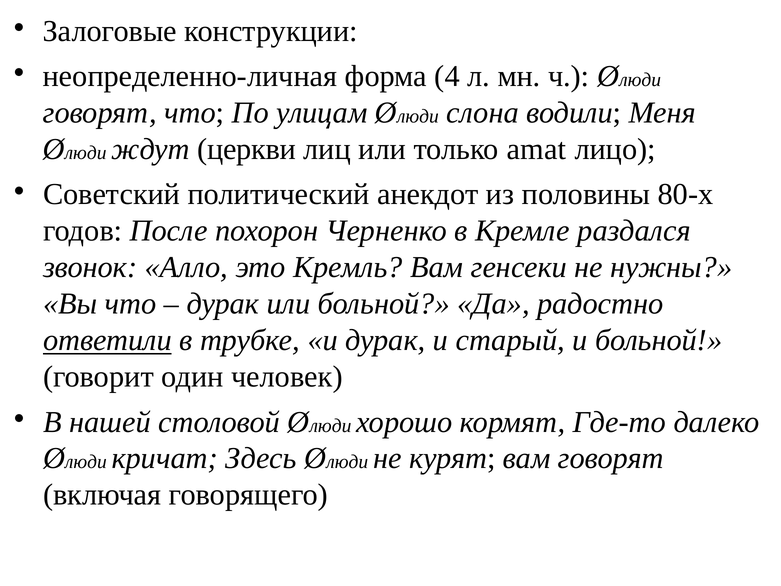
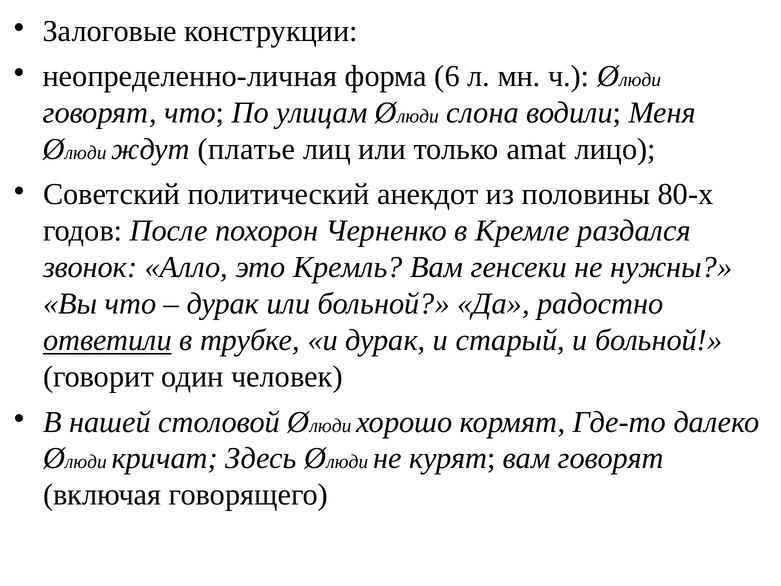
4: 4 -> 6 (447, 76)
церкви: церкви -> платье (246, 149)
